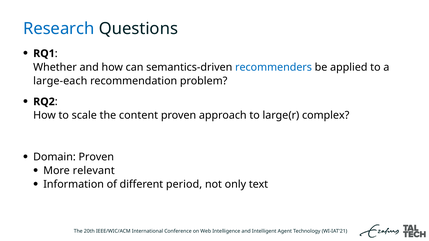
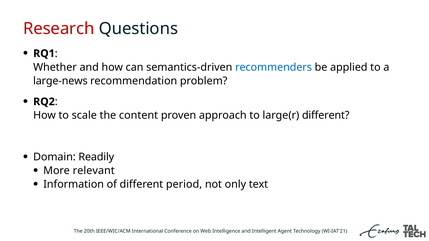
Research colour: blue -> red (59, 29)
large-each: large-each -> large-news (60, 81)
large(r complex: complex -> different (326, 116)
Domain Proven: Proven -> Readily (96, 157)
